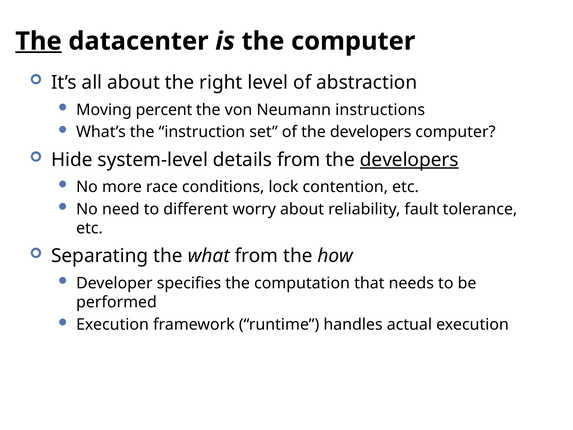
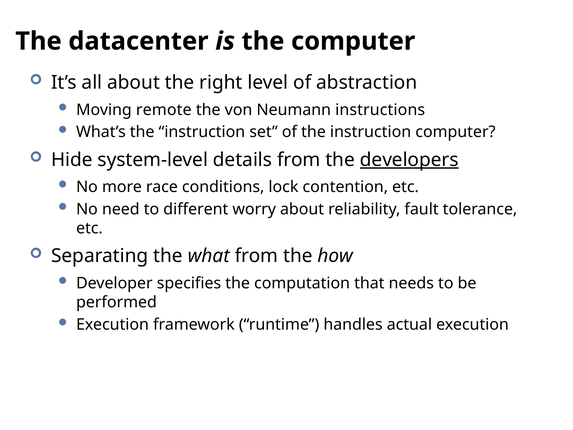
The underline: present -> none (38, 41)
percent: percent -> remote (164, 110)
of the developers: developers -> instruction (371, 132)
